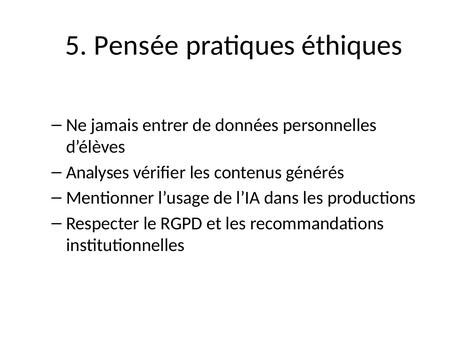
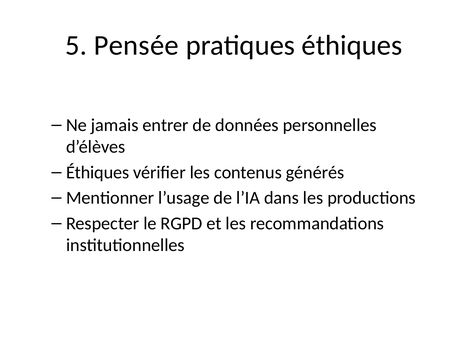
Analyses: Analyses -> Éthiques (98, 172)
